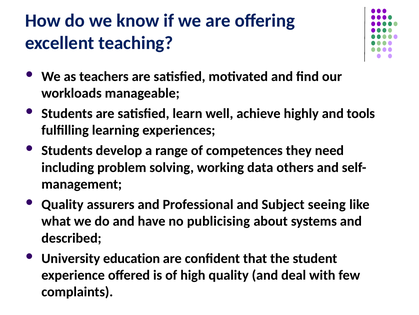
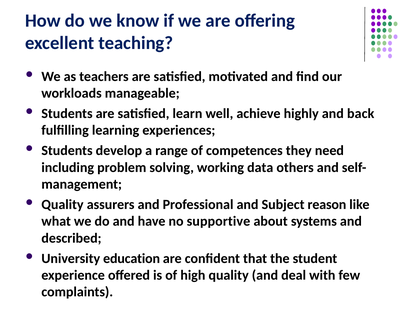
tools: tools -> back (361, 113)
seeing: seeing -> reason (327, 204)
publicising: publicising -> supportive (218, 221)
